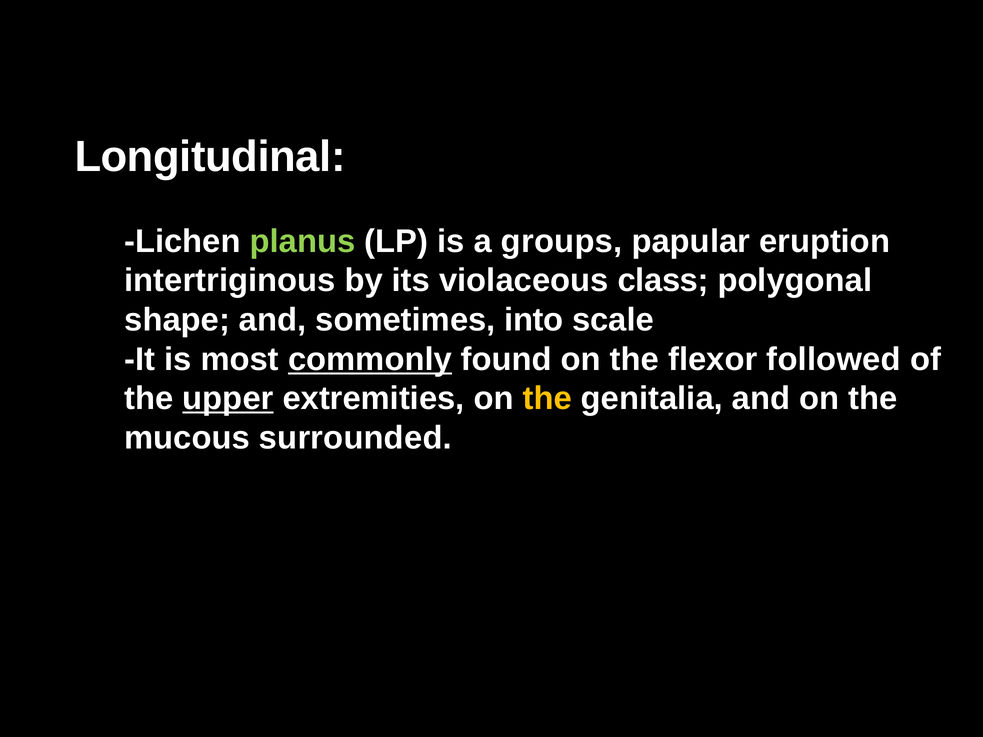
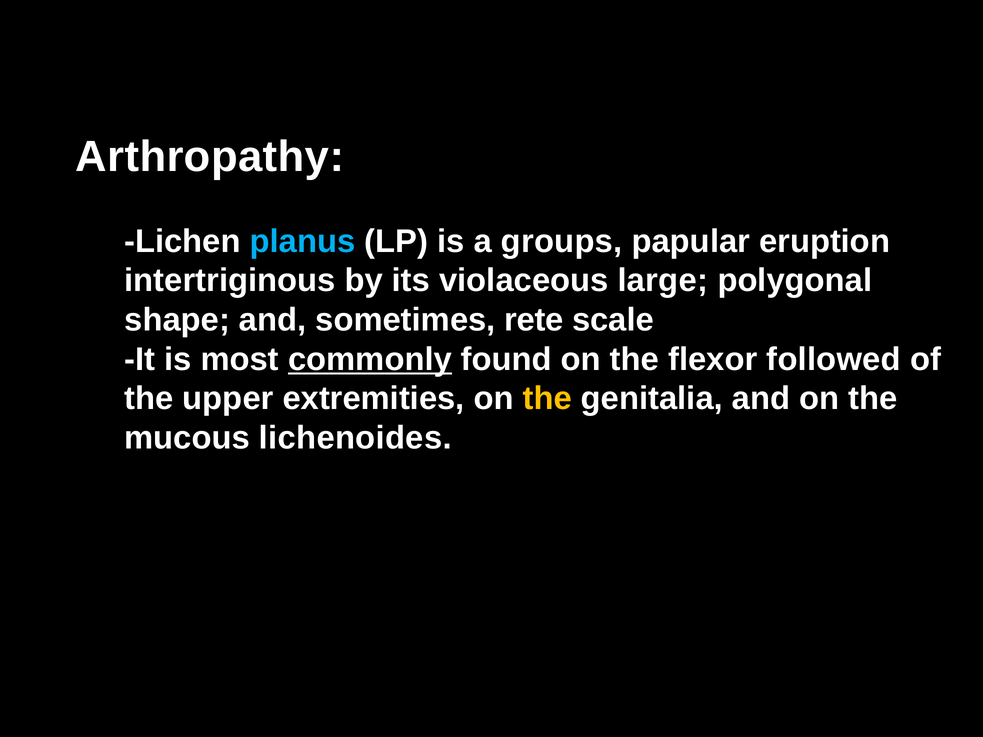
Longitudinal: Longitudinal -> Arthropathy (210, 157)
planus colour: light green -> light blue (303, 241)
class: class -> large (663, 281)
into: into -> rete (534, 320)
upper underline: present -> none (228, 399)
surrounded: surrounded -> lichenoides (355, 438)
